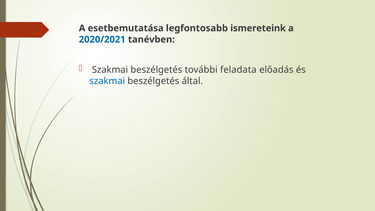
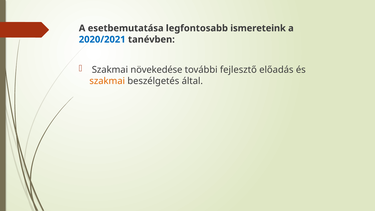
beszélgetés: beszélgetés -> növekedése (156, 70)
feladata: feladata -> fejlesztő (238, 70)
szakmai colour: blue -> orange (107, 81)
